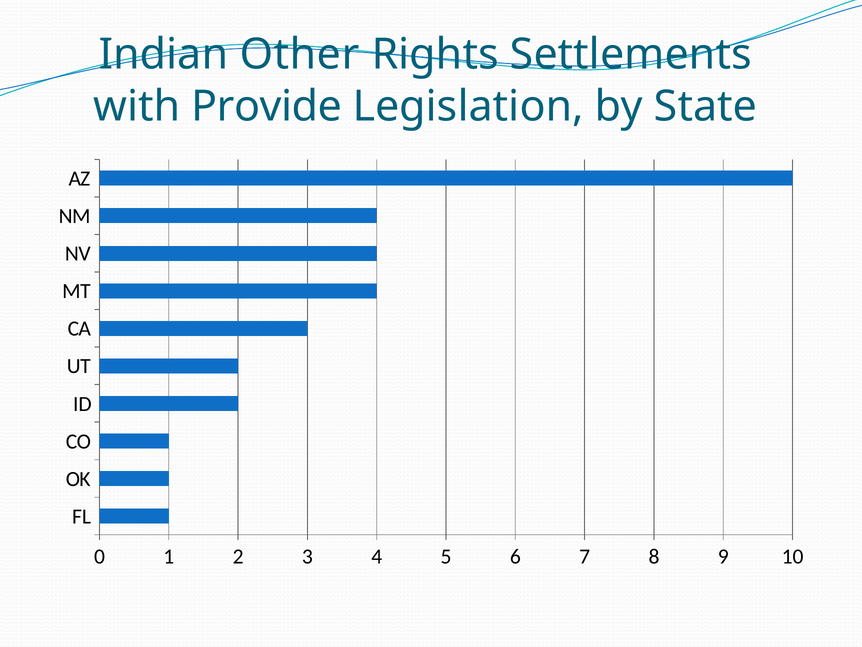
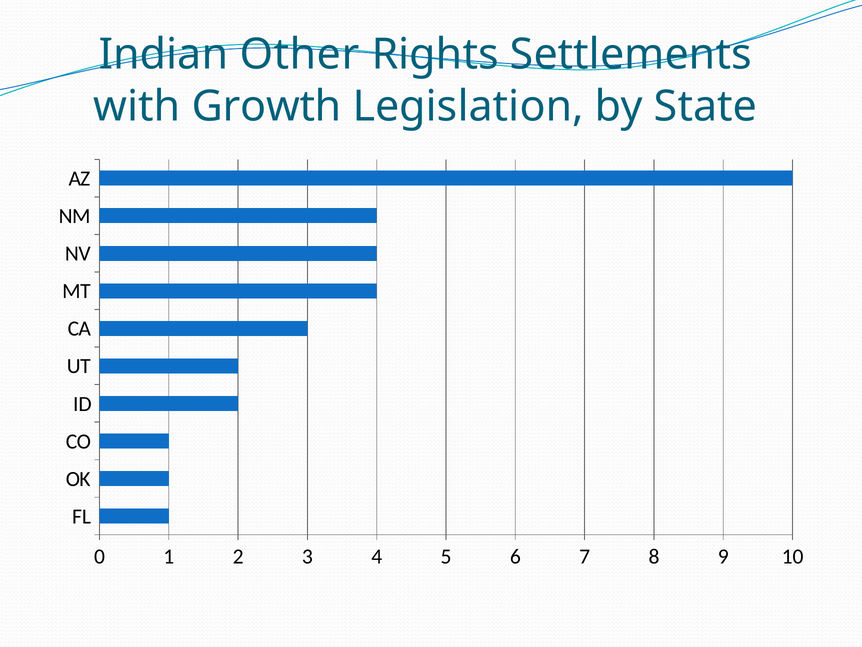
Provide: Provide -> Growth (267, 106)
